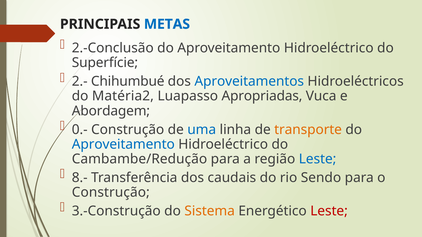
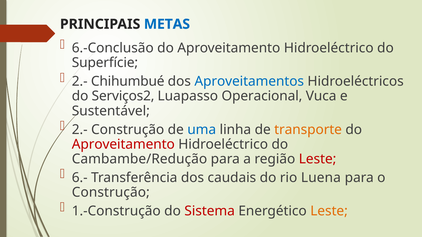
2.-Conclusão: 2.-Conclusão -> 6.-Conclusão (113, 48)
Matéria2: Matéria2 -> Serviços2 (123, 96)
Apropriadas: Apropriadas -> Operacional (262, 96)
Abordagem: Abordagem -> Sustentável (111, 111)
0.-: 0.- -> 2.- (80, 130)
Aproveitamento colour: blue -> red (123, 144)
Leste colour: blue -> red (318, 159)
8.-: 8.- -> 6.- (80, 178)
Sendo: Sendo -> Luena (321, 178)
3.-Construção: 3.-Construção -> 1.-Construção (116, 211)
Sistema colour: orange -> red (210, 211)
Leste colour: red -> orange (329, 211)
